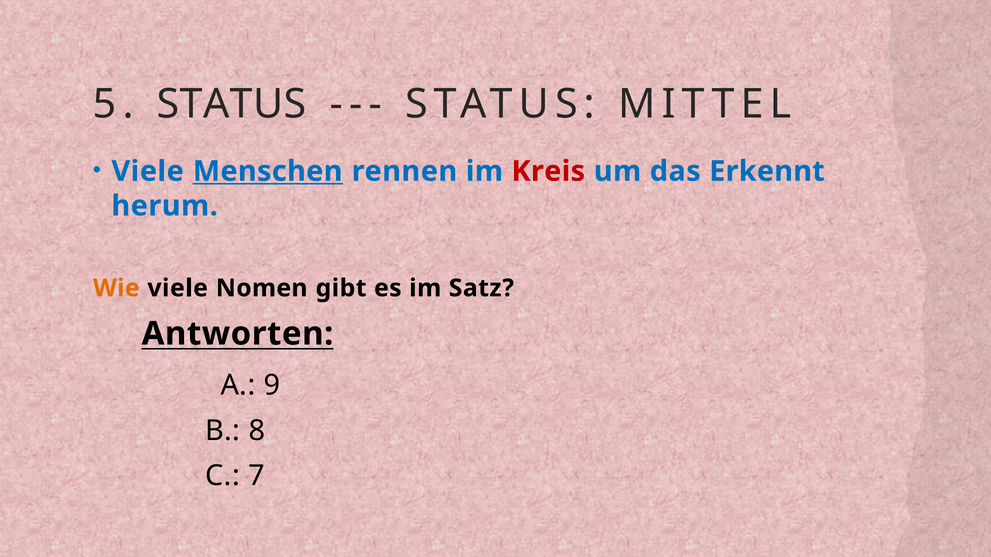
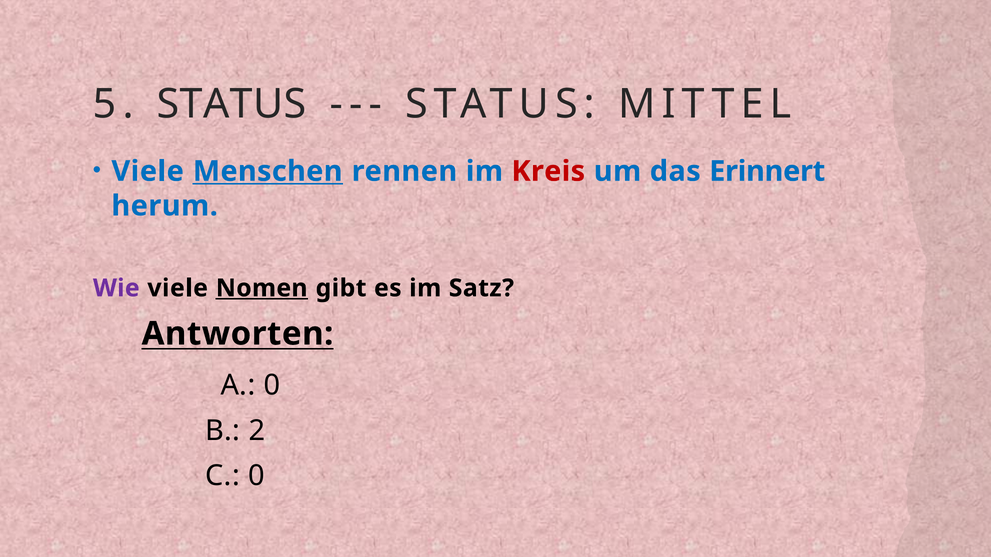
Erkennt: Erkennt -> Erinnert (767, 171)
Wie colour: orange -> purple (116, 288)
Nomen underline: none -> present (262, 288)
A 9: 9 -> 0 (272, 385)
8: 8 -> 2 (257, 431)
C 7: 7 -> 0 (257, 476)
